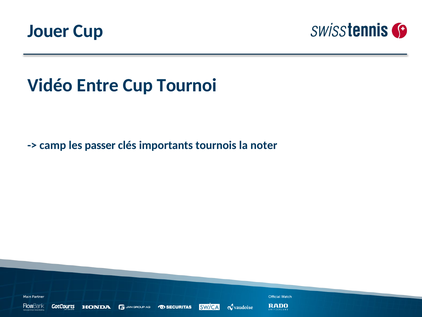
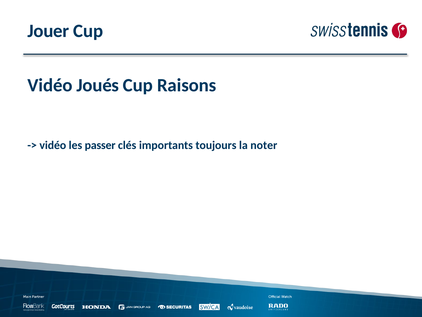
Entre: Entre -> Joués (98, 85)
Tournoi: Tournoi -> Raisons (187, 85)
camp: camp -> vidéo (53, 145)
tournois: tournois -> toujours (216, 145)
